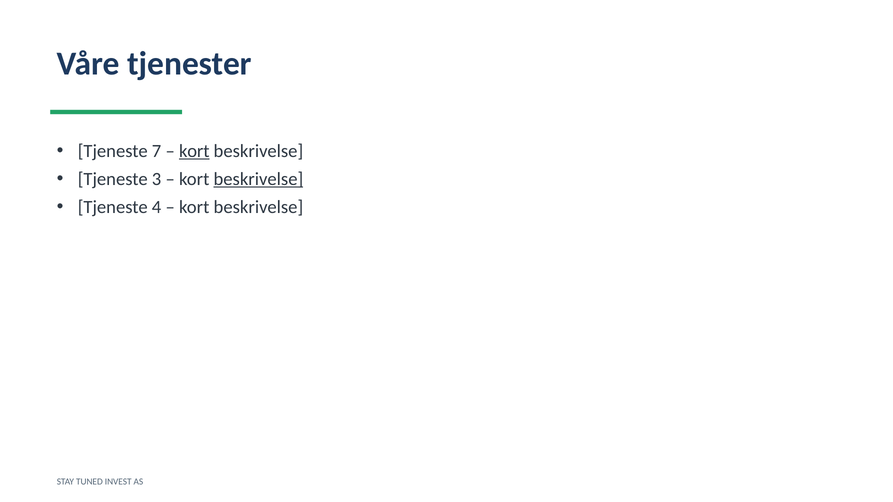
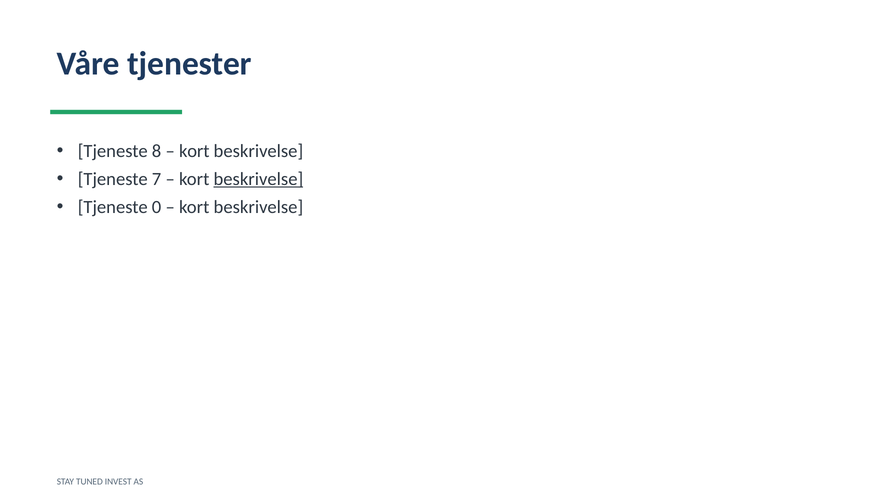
7: 7 -> 8 (157, 151)
kort underline: present -> none (194, 151)
3: 3 -> 7 (157, 179)
4: 4 -> 0 (157, 207)
